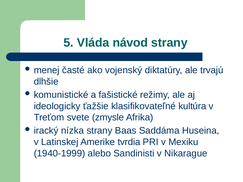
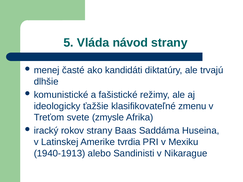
vojenský: vojenský -> kandidáti (124, 70)
kultúra: kultúra -> zmenu (192, 106)
nízka: nízka -> rokov (73, 131)
1940-1999: 1940-1999 -> 1940-1913 (60, 154)
